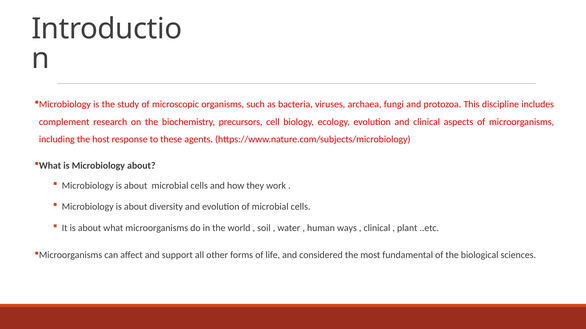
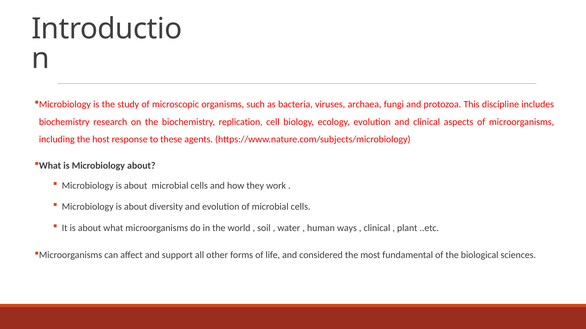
complement: complement -> biochemistry (64, 122)
precursors: precursors -> replication (241, 122)
